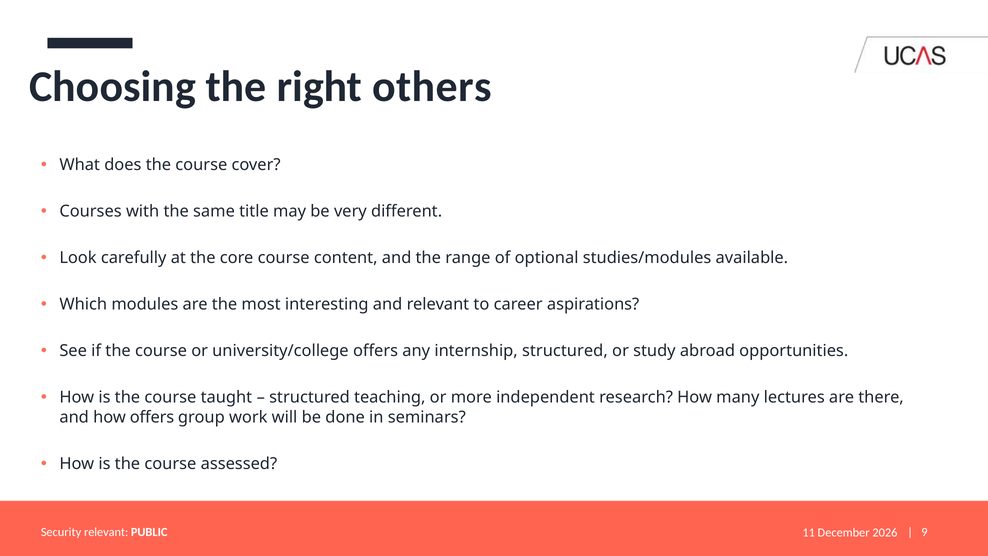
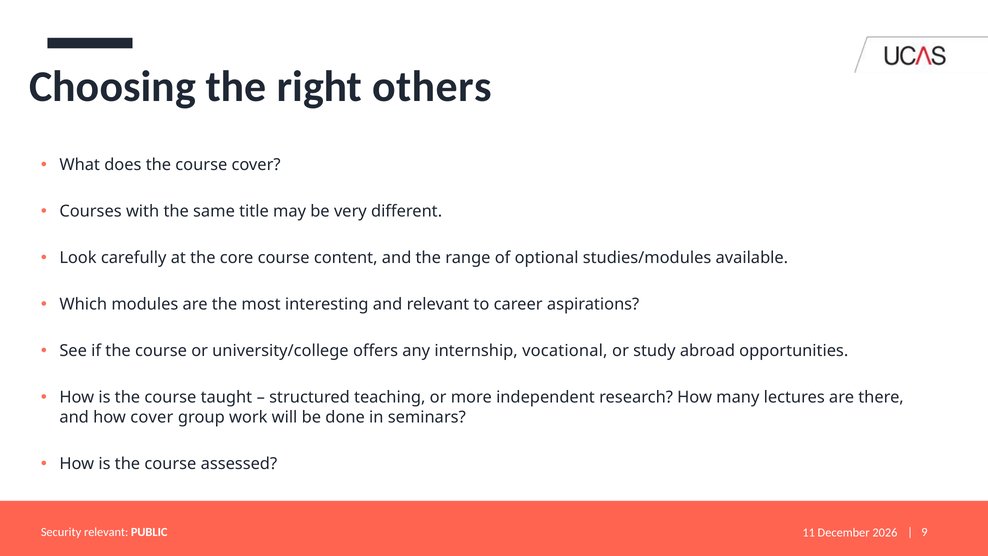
internship structured: structured -> vocational (565, 351)
how offers: offers -> cover (152, 417)
